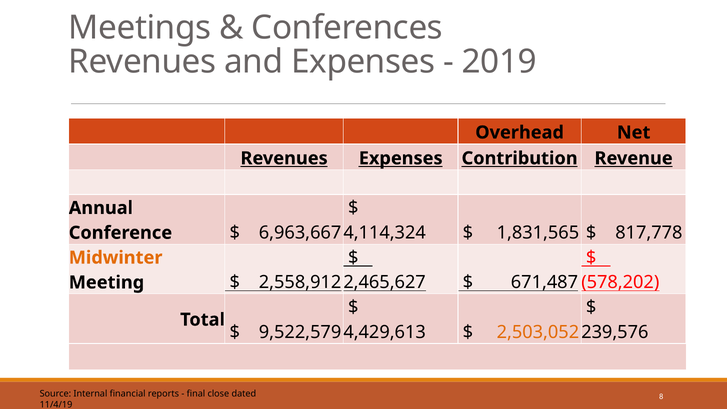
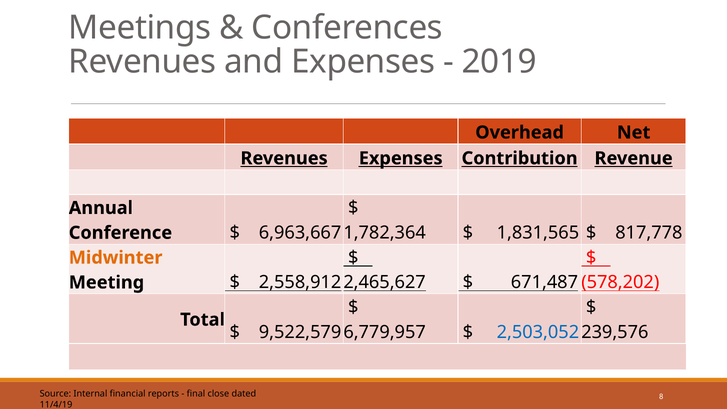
4,114,324: 4,114,324 -> 1,782,364 (385, 233)
4,429,613: 4,429,613 -> 6,779,957 (385, 332)
2,503,052 colour: orange -> blue (538, 332)
